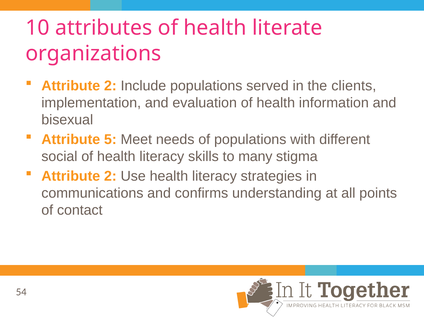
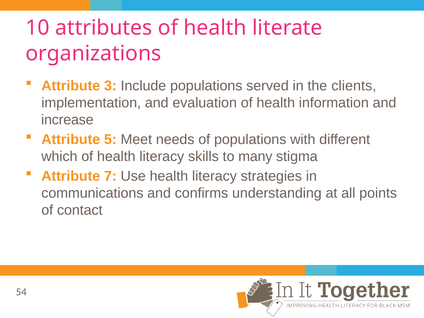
2: 2 -> 3 (110, 86)
bisexual: bisexual -> increase (67, 120)
social: social -> which (59, 156)
2: 2 -> 7 (110, 176)
